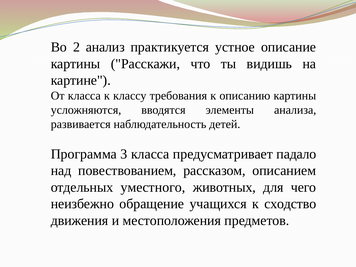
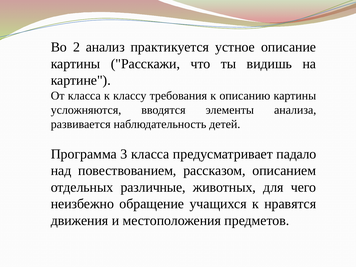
уместного: уместного -> различные (153, 187)
сходство: сходство -> нравятся (290, 204)
